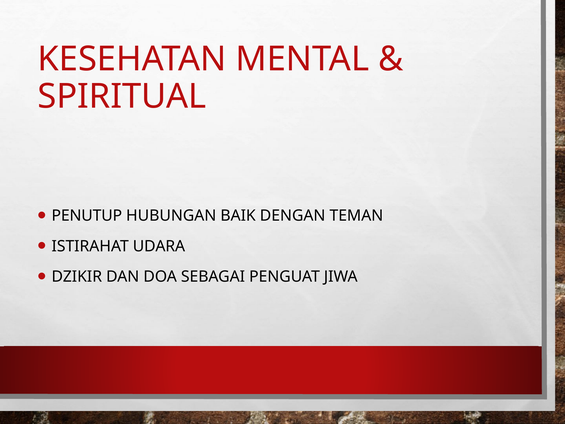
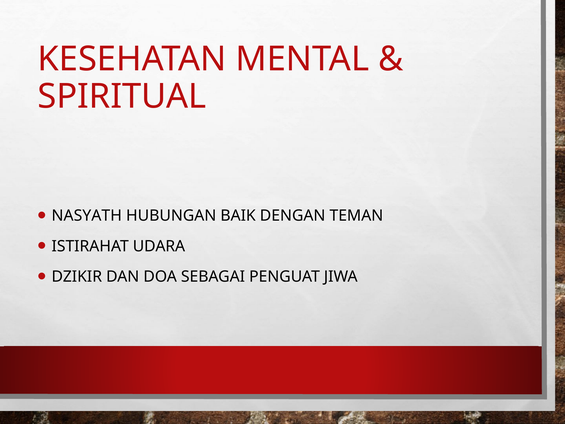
PENUTUP: PENUTUP -> NASYATH (87, 216)
